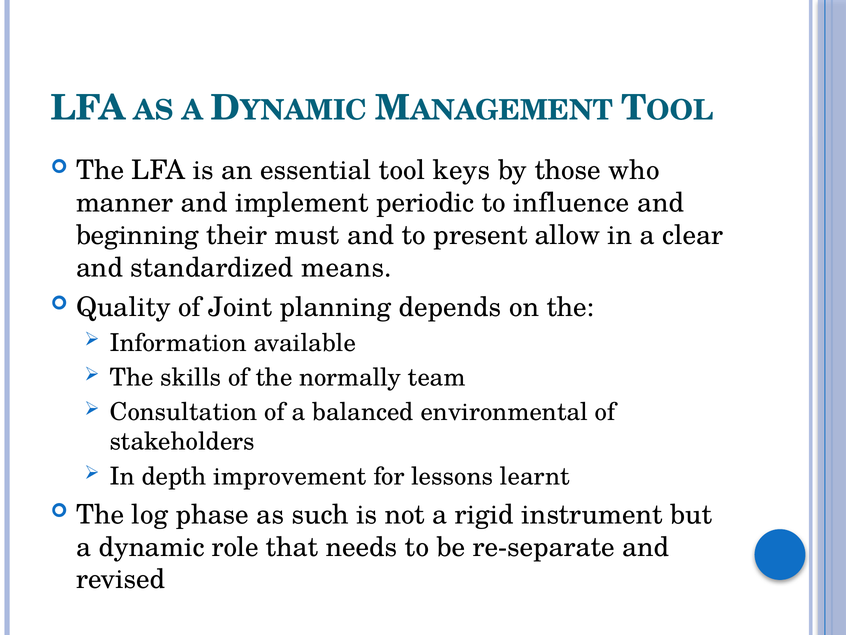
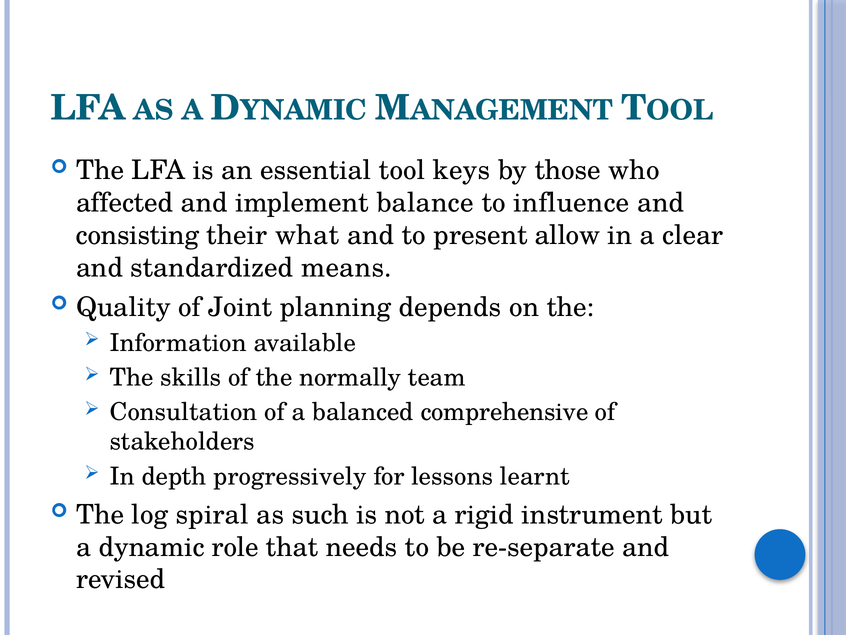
manner: manner -> affected (125, 203)
periodic: periodic -> balance (425, 203)
beginning: beginning -> consisting (138, 235)
must: must -> what (307, 235)
environmental: environmental -> comprehensive (504, 412)
improvement: improvement -> progressively (290, 476)
phase: phase -> spiral (212, 514)
